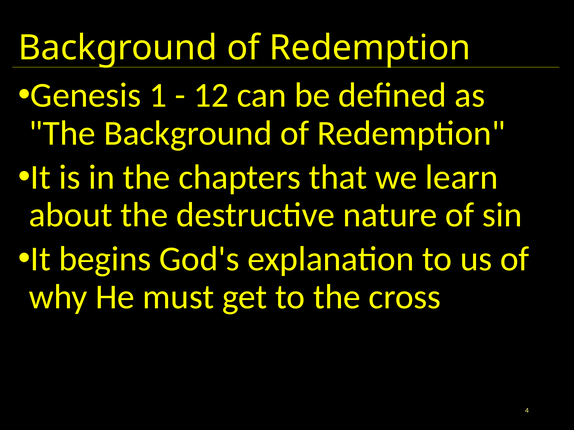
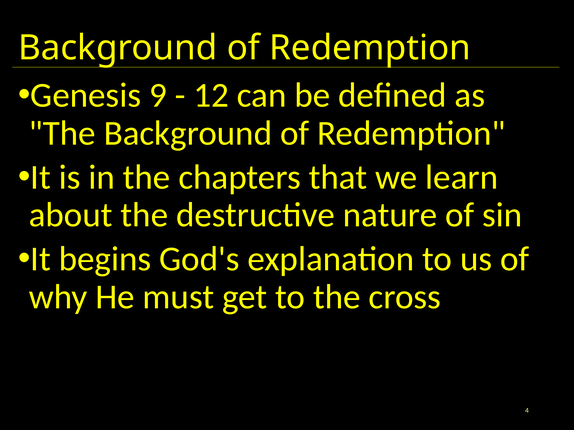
1: 1 -> 9 (158, 95)
